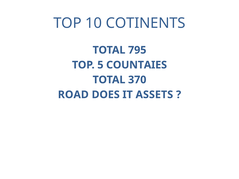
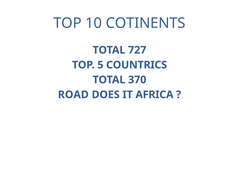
795: 795 -> 727 (137, 50)
COUNTAIES: COUNTAIES -> COUNTRICS (137, 65)
ASSETS: ASSETS -> AFRICA (154, 95)
